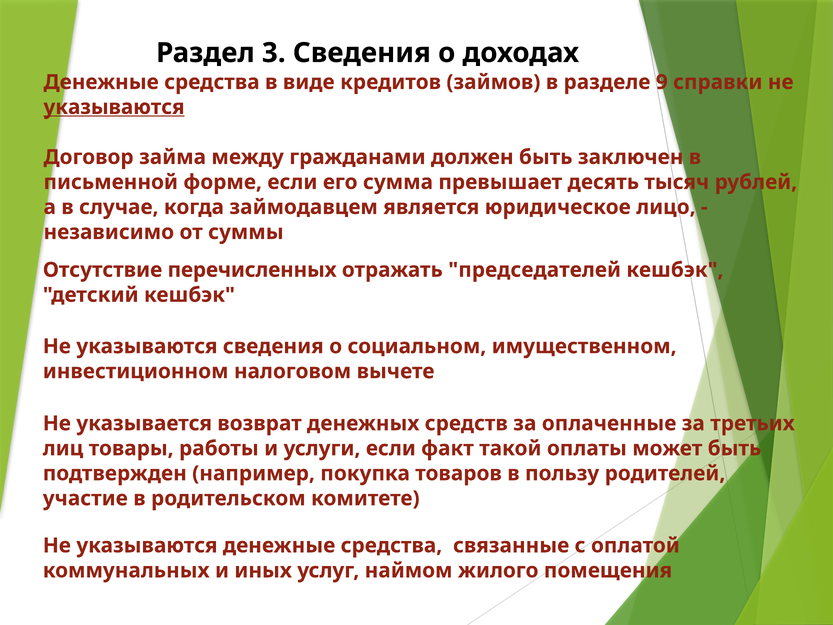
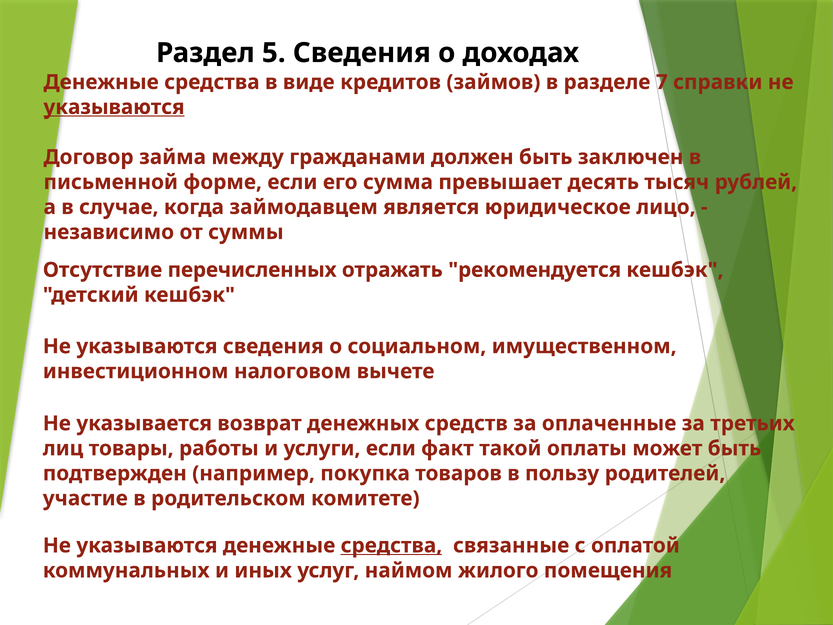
3: 3 -> 5 (274, 53)
9: 9 -> 7 (662, 82)
председателей: председателей -> рекомендуется (535, 270)
средства underline: none -> present (391, 545)
